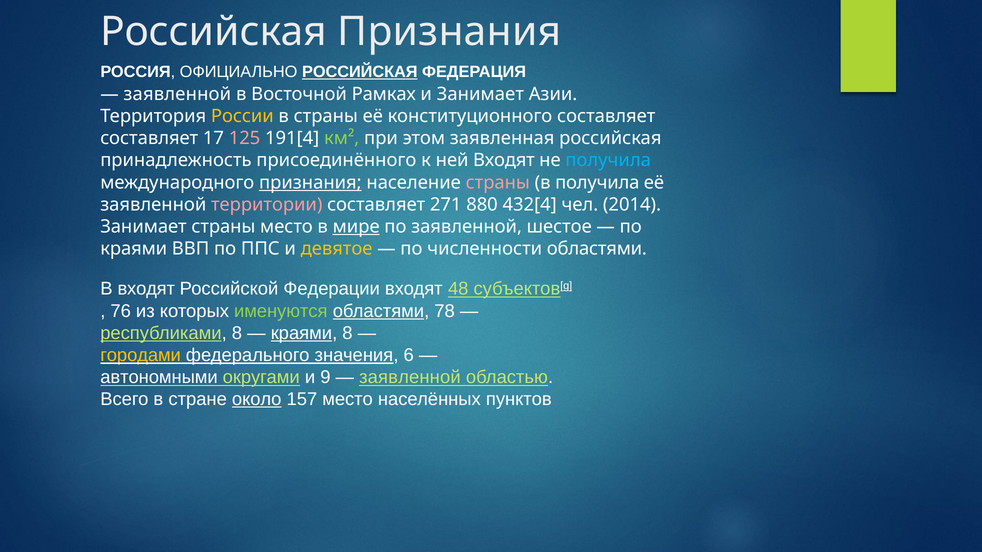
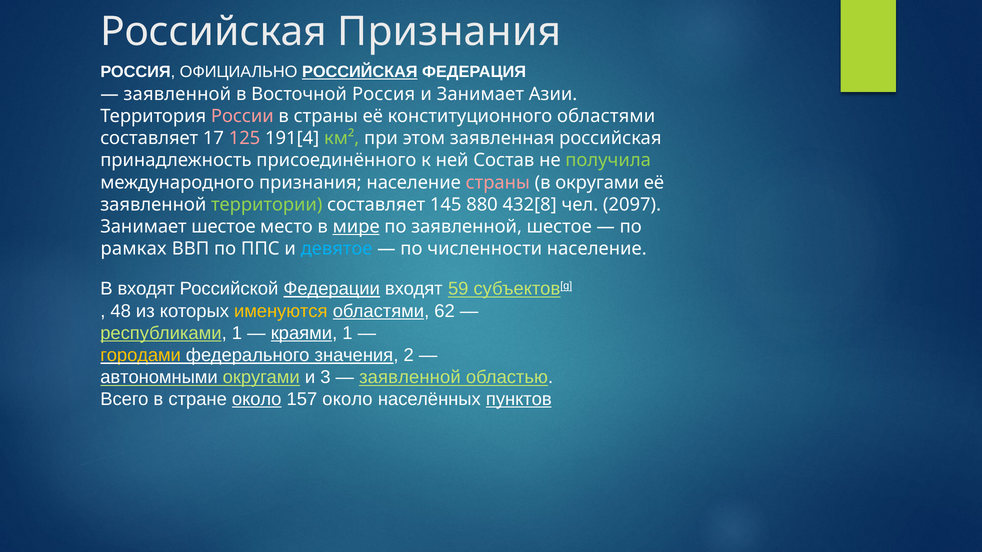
Восточной Рамках: Рамках -> Россия (384, 94)
России colour: yellow -> pink (242, 116)
конституционного составляет: составляет -> областями (606, 116)
ней Входят: Входят -> Состав (504, 161)
получила colour: light blue -> light green (608, 161)
признания underline: present -> none (310, 183)
в получила: получила -> округами (597, 183)
территории colour: pink -> light green (267, 205)
271: 271 -> 145 (446, 205)
432[4: 432[4 -> 432[8 (530, 205)
2014: 2014 -> 2097 (632, 205)
Занимает страны: страны -> шестое (224, 227)
краями: краями -> рамках (134, 249)
девятое colour: yellow -> light blue (337, 249)
численности областями: областями -> население (597, 249)
Федерации underline: none -> present (332, 289)
48: 48 -> 59 (458, 289)
76: 76 -> 48 (121, 311)
именуются colour: light green -> yellow (281, 311)
78: 78 -> 62 (445, 311)
республиками 8: 8 -> 1 (237, 333)
краями 8: 8 -> 1 (347, 333)
6: 6 -> 2 (409, 355)
9: 9 -> 3 (325, 377)
157 место: место -> около (347, 400)
пунктов underline: none -> present (519, 400)
